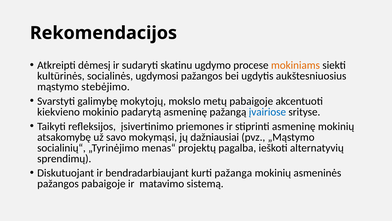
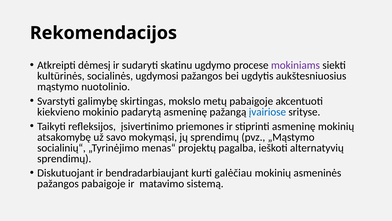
mokiniams colour: orange -> purple (295, 65)
stebėjimo: stebėjimo -> nuotolinio (106, 87)
mokytojų: mokytojų -> skirtingas (143, 101)
jų dažniausiai: dažniausiai -> sprendimų (215, 137)
pažanga: pažanga -> galėčiau (233, 173)
